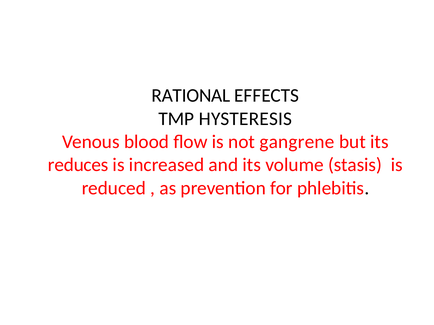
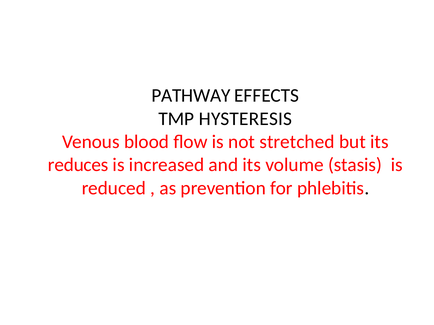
RATIONAL: RATIONAL -> PATHWAY (191, 96)
gangrene: gangrene -> stretched (297, 142)
